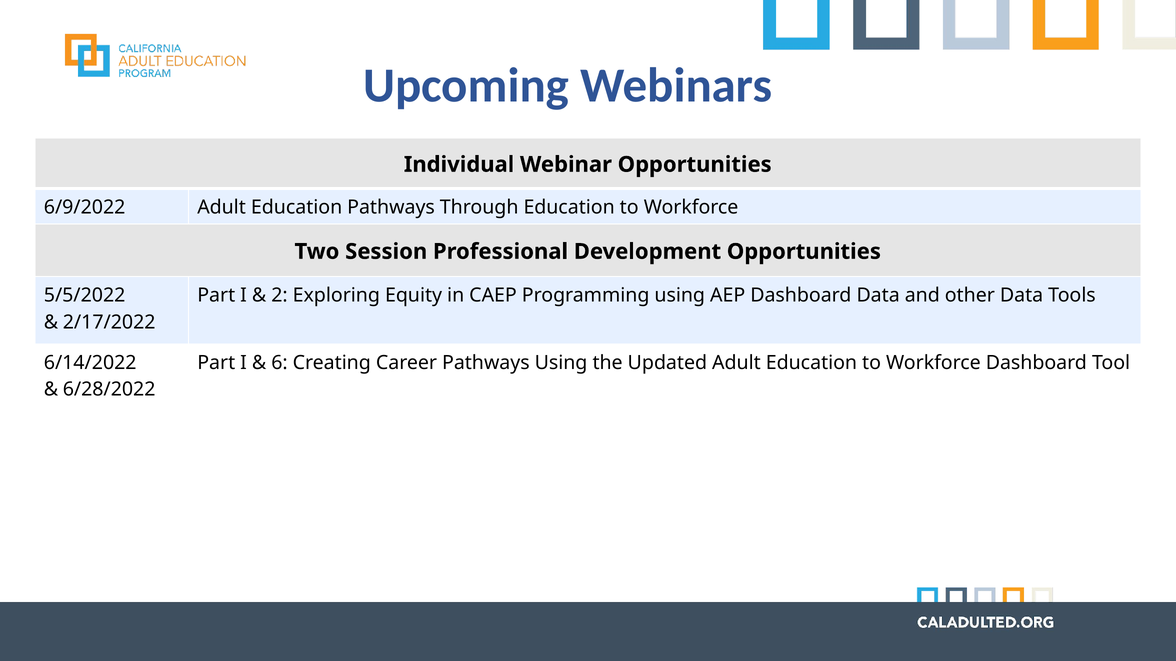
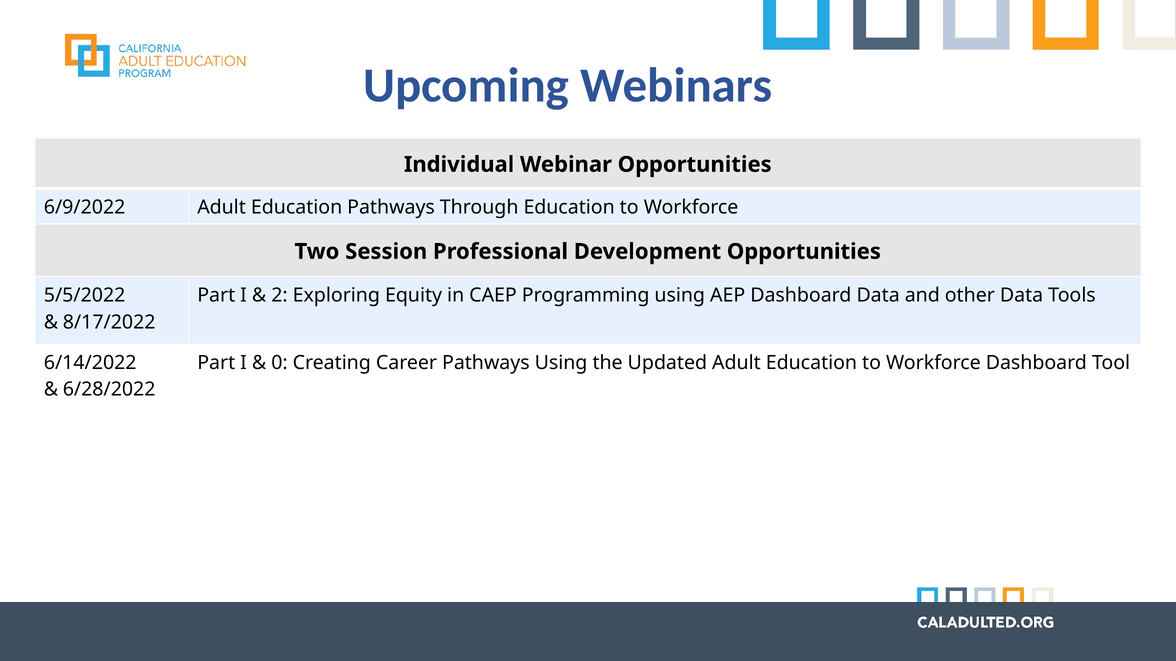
2/17/2022: 2/17/2022 -> 8/17/2022 (109, 322)
6: 6 -> 0 (280, 363)
